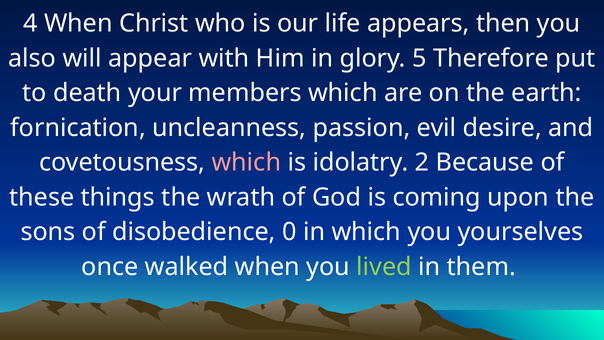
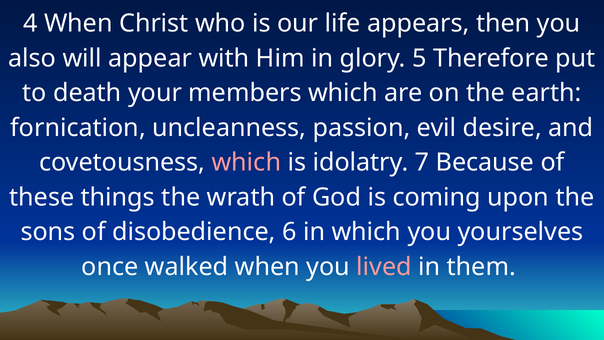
2: 2 -> 7 (422, 162)
0: 0 -> 6 (289, 232)
lived colour: light green -> pink (384, 267)
